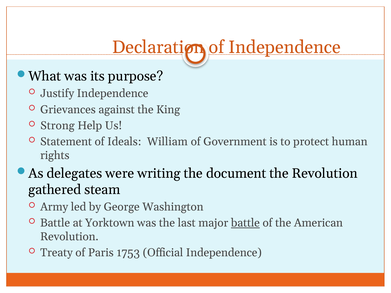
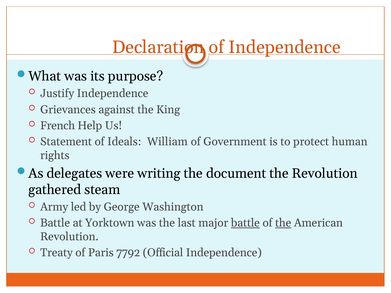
Strong: Strong -> French (58, 126)
the underline: none -> present (283, 223)
1753: 1753 -> 7792 (128, 253)
